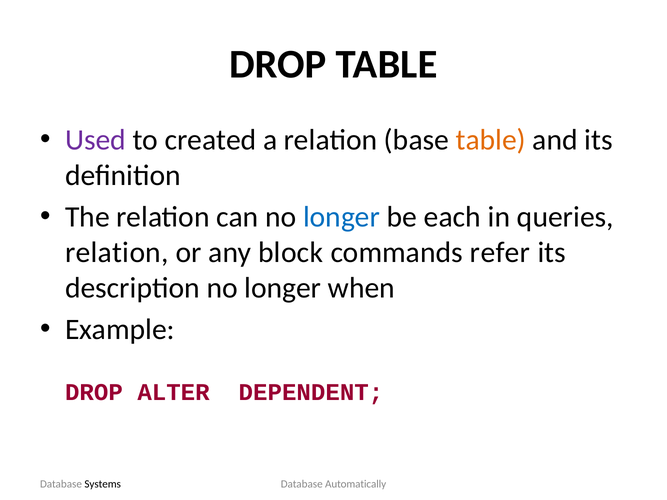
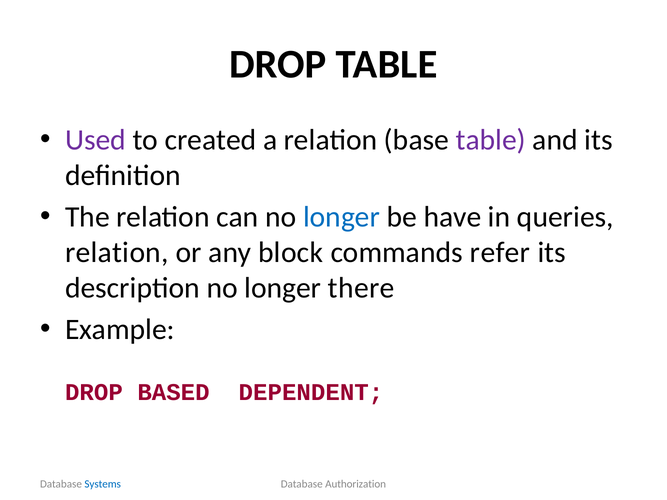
table colour: orange -> purple (491, 140)
each: each -> have (452, 217)
when: when -> there (361, 288)
ALTER: ALTER -> BASED (174, 393)
Systems colour: black -> blue (103, 484)
Automatically: Automatically -> Authorization (356, 484)
